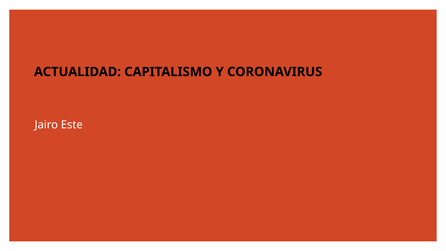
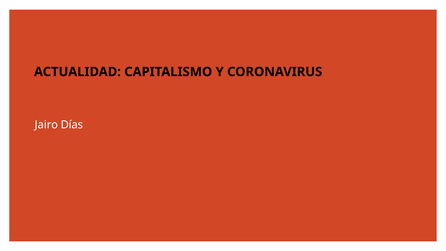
Este: Este -> Días (72, 125)
